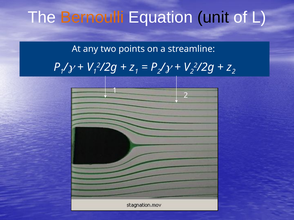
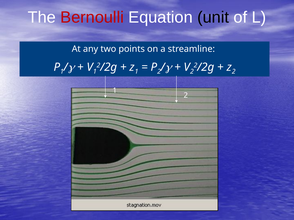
Bernoulli colour: orange -> red (92, 17)
